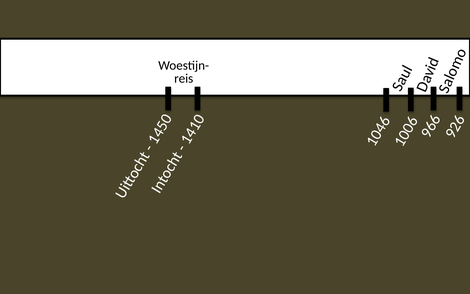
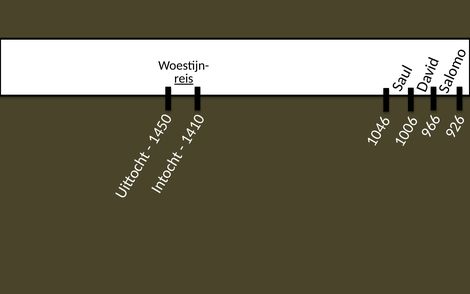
reis underline: none -> present (184, 78)
